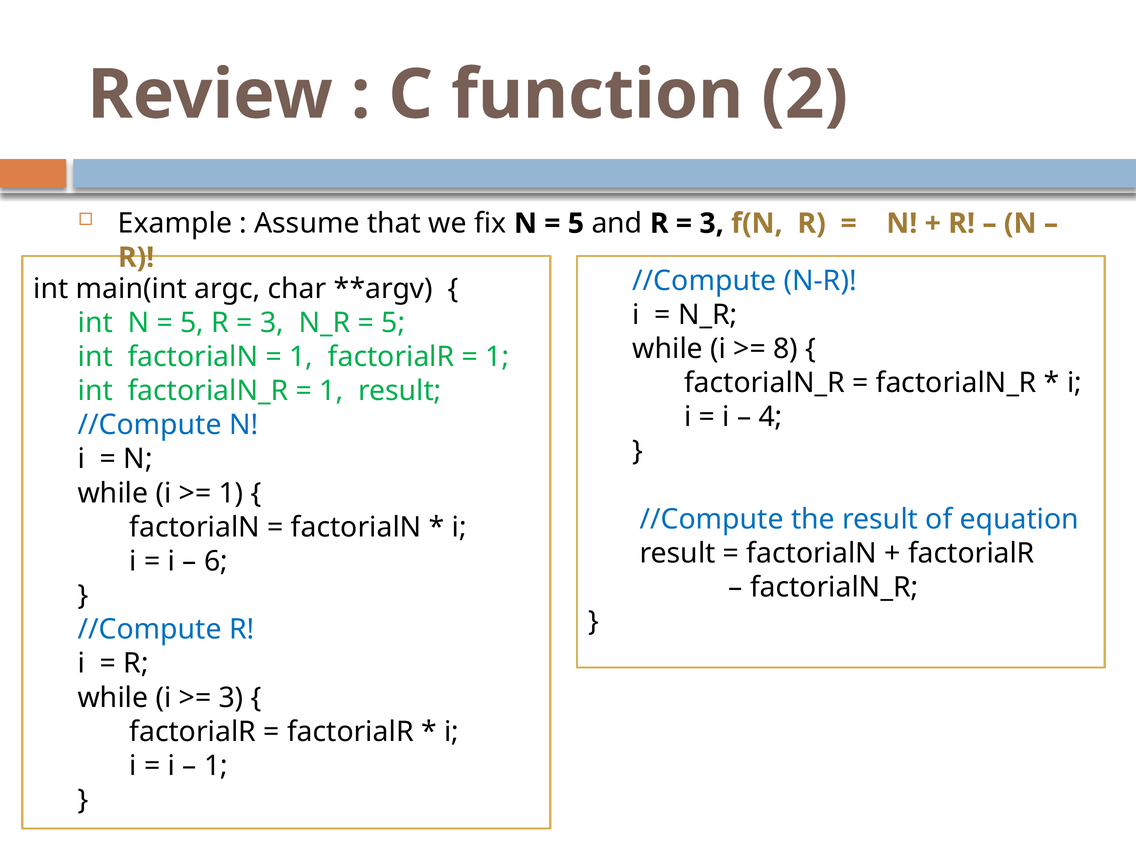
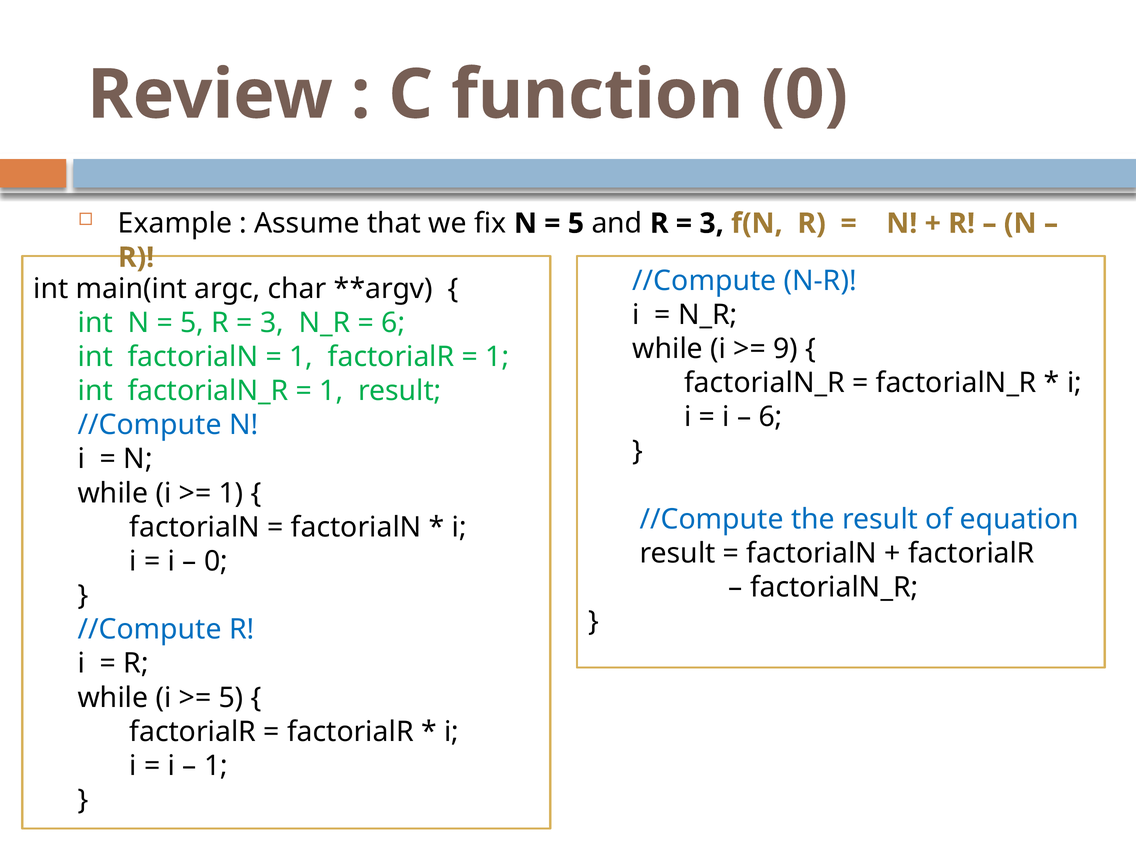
function 2: 2 -> 0 (805, 95)
5: 5 -> 6 (393, 323)
8: 8 -> 9 (786, 349)
4: 4 -> 6 (771, 417)
6: 6 -> 0 (216, 561)
3: 3 -> 5 (231, 698)
